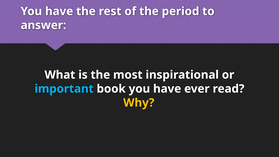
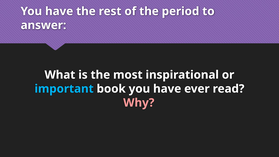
Why colour: yellow -> pink (139, 103)
